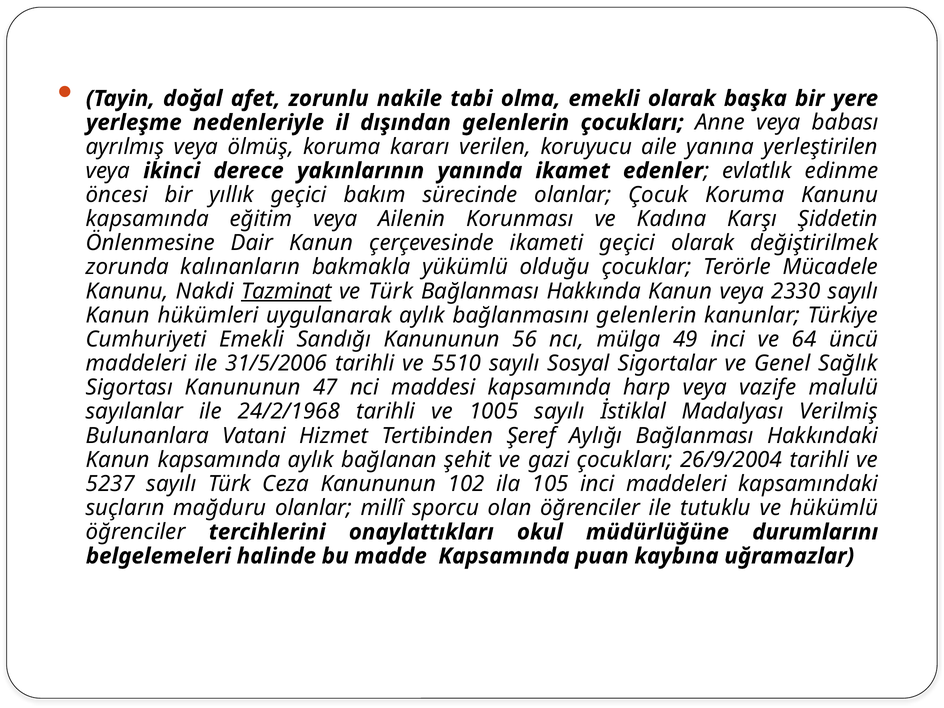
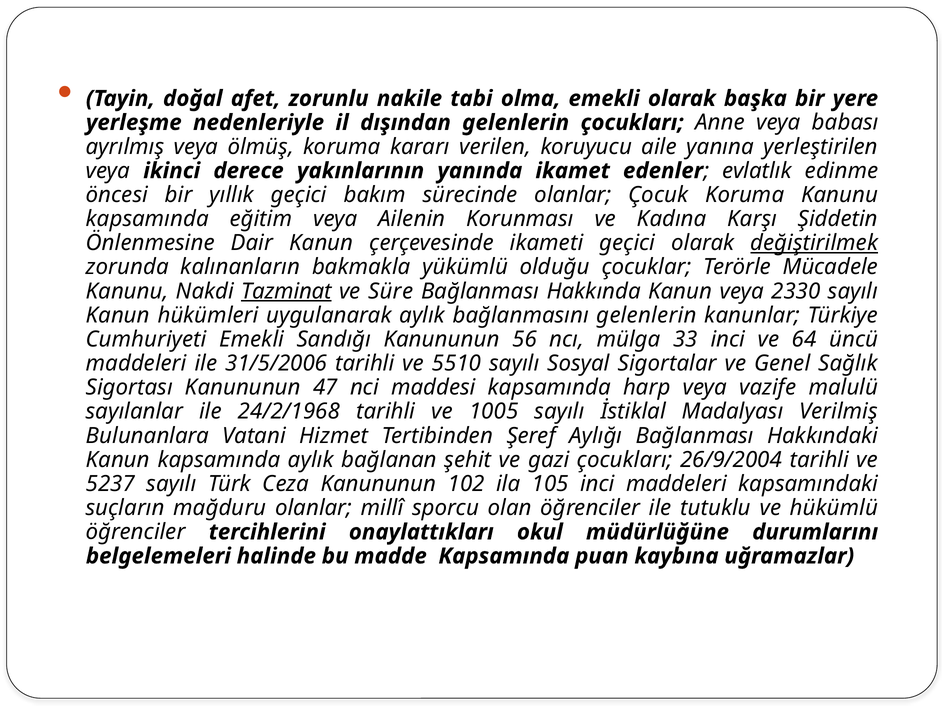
değiştirilmek underline: none -> present (814, 243)
ve Türk: Türk -> Süre (391, 291)
49: 49 -> 33 (685, 339)
